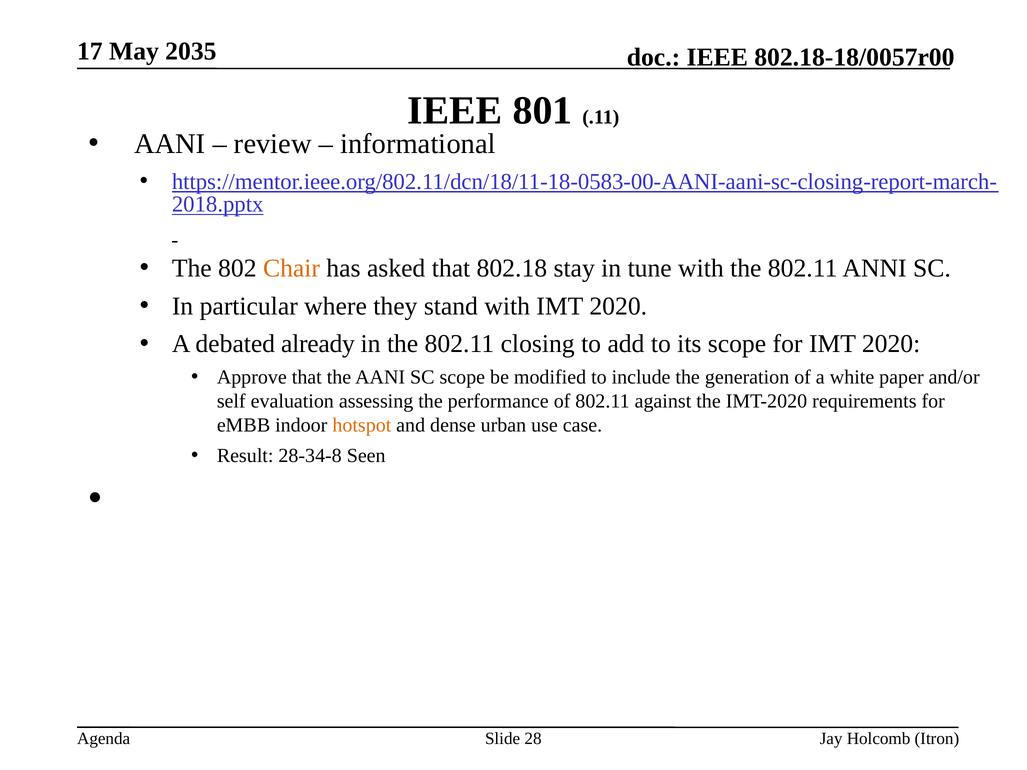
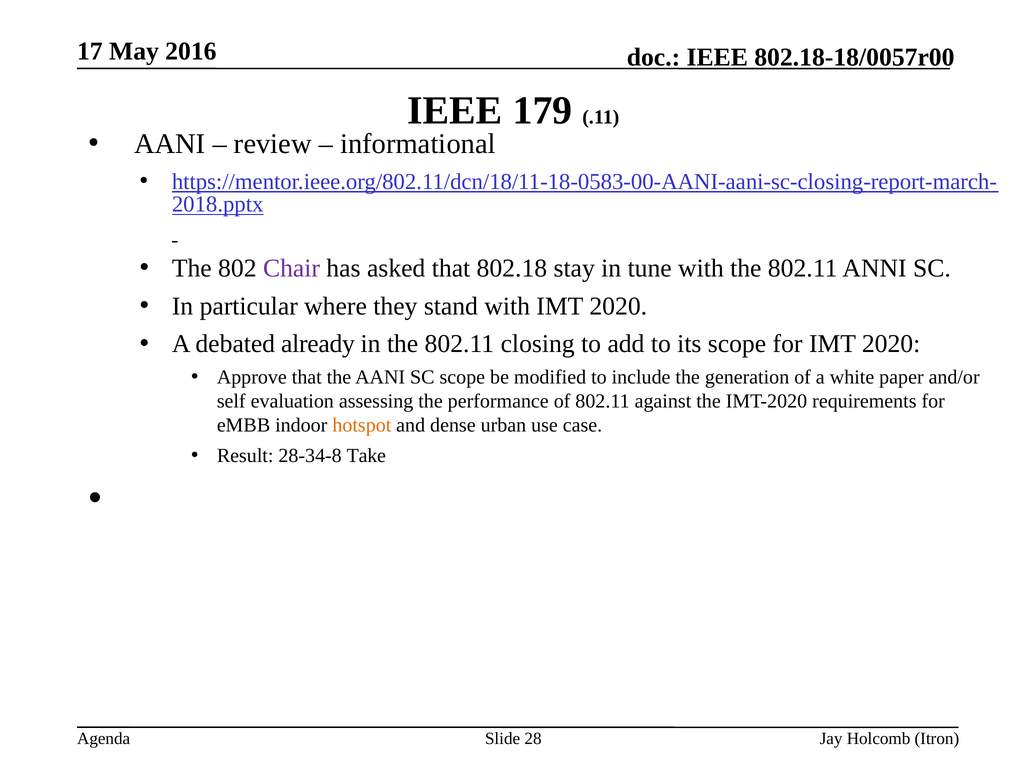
2035: 2035 -> 2016 (191, 51)
801: 801 -> 179 (543, 110)
Chair colour: orange -> purple (292, 268)
Seen: Seen -> Take (366, 456)
